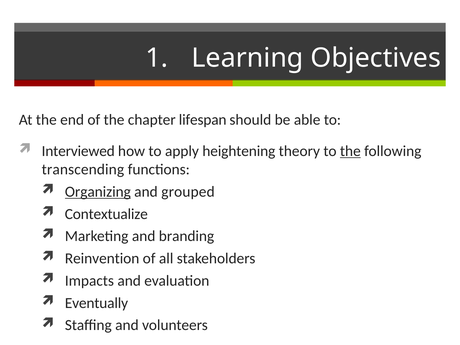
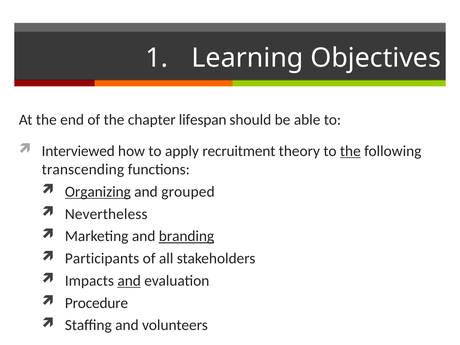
heightening: heightening -> recruitment (239, 151)
Contextualize: Contextualize -> Nevertheless (106, 214)
branding underline: none -> present (187, 236)
Reinvention: Reinvention -> Participants (102, 258)
and underline: none -> present (129, 281)
Eventually: Eventually -> Procedure (96, 303)
